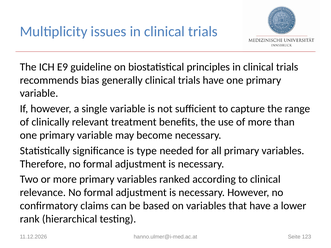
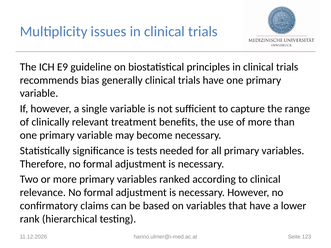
type: type -> tests (147, 151)
